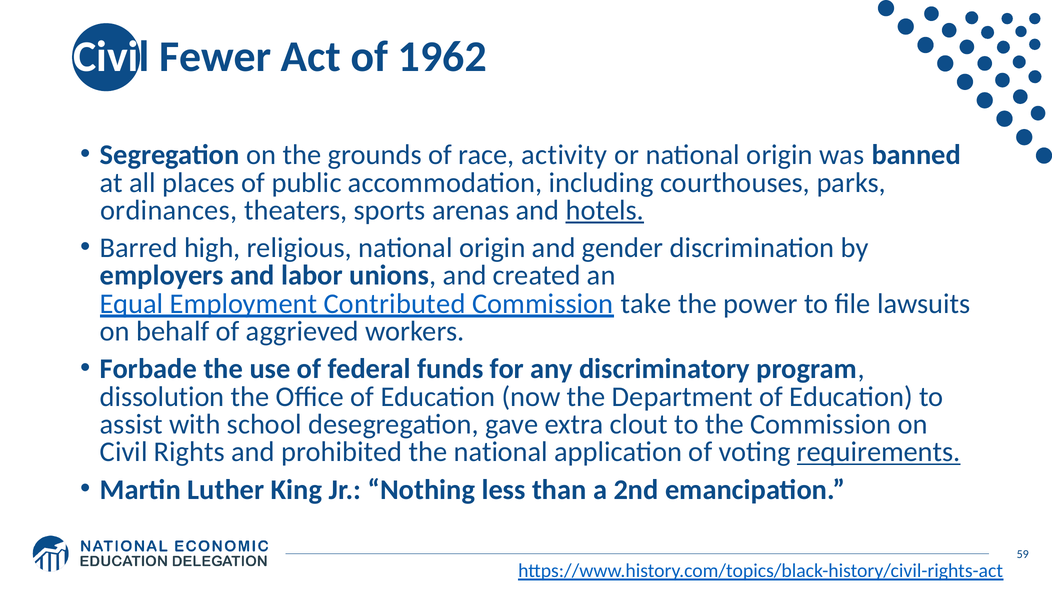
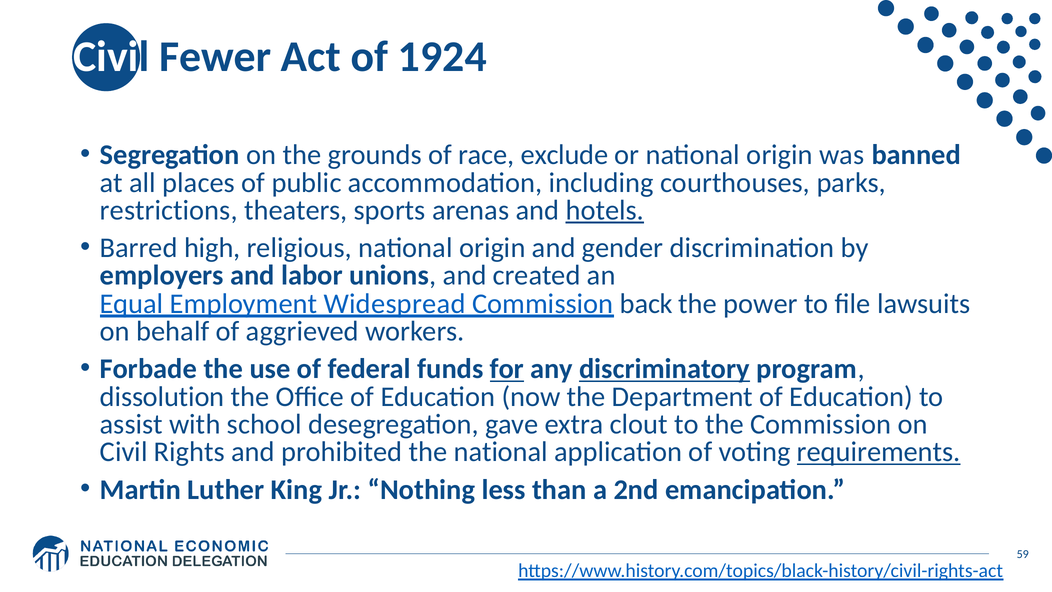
1962: 1962 -> 1924 (442, 57)
activity: activity -> exclude (565, 155)
ordinances: ordinances -> restrictions (169, 210)
Contributed: Contributed -> Widespread (395, 304)
take: take -> back (646, 304)
for underline: none -> present (507, 369)
discriminatory underline: none -> present (665, 369)
